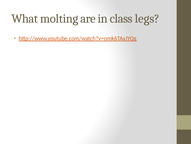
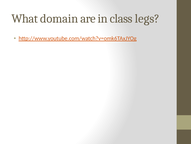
molting: molting -> domain (59, 19)
